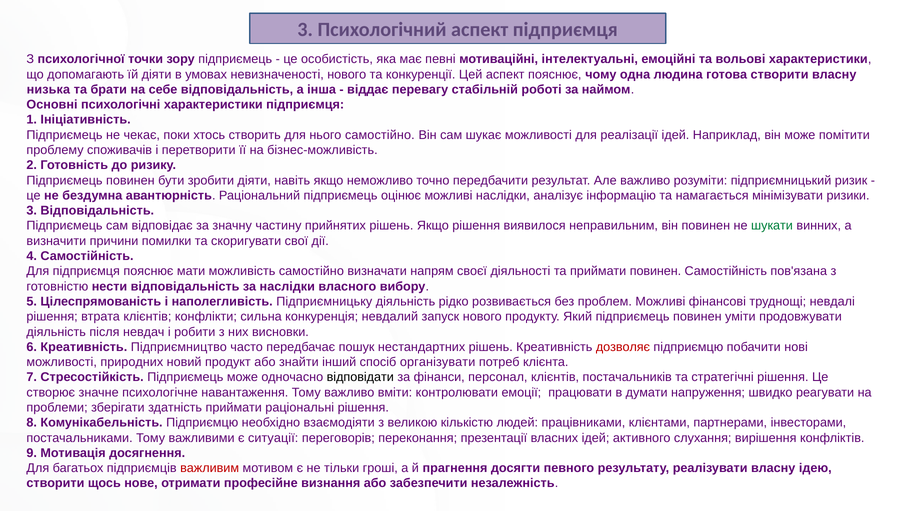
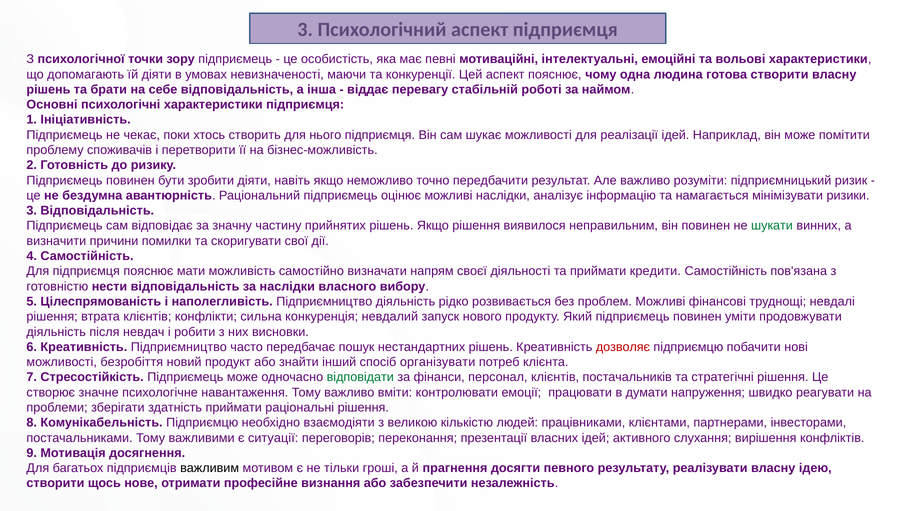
невизначеності нового: нового -> маючи (347, 74)
низька: низька -> рішень (48, 89)
нього самостійно: самостійно -> підприємця (380, 135)
приймати повинен: повинен -> кредити (655, 271)
наполегливість Підприємницьку: Підприємницьку -> Підприємництво (324, 301)
природних: природних -> безробіття (132, 362)
відповідати colour: black -> green (360, 377)
важливим colour: red -> black (210, 468)
